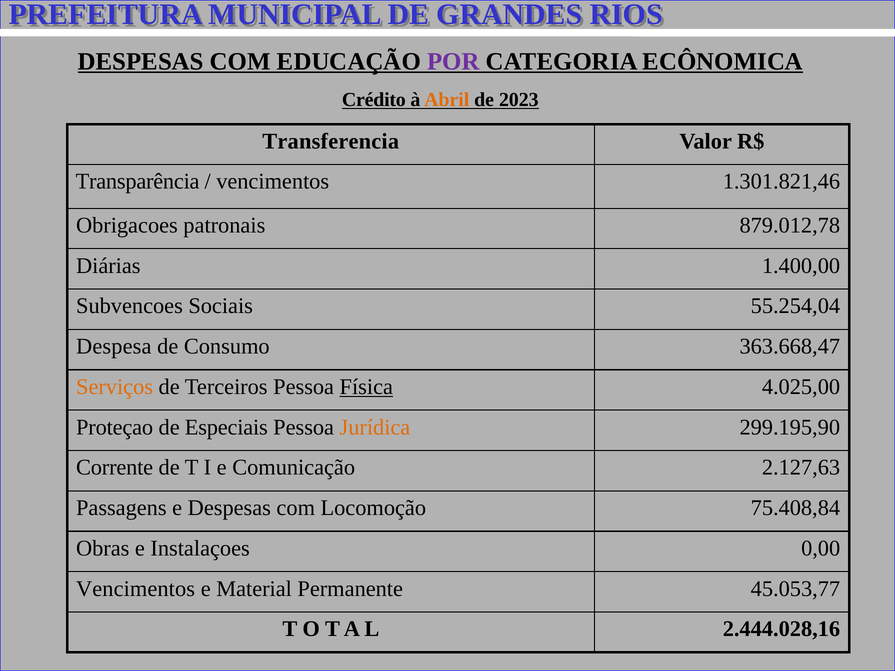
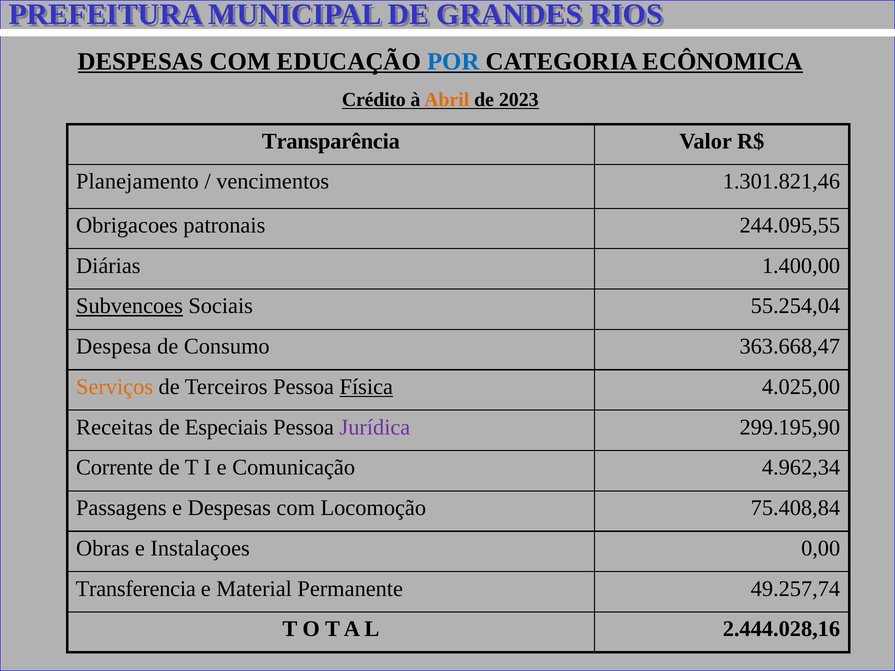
POR colour: purple -> blue (453, 61)
Transferencia: Transferencia -> Transparência (331, 141)
Transparência: Transparência -> Planejamento (137, 182)
879.012,78: 879.012,78 -> 244.095,55 (790, 225)
Subvencoes underline: none -> present (129, 306)
Proteçao: Proteçao -> Receitas (114, 427)
Jurídica colour: orange -> purple (375, 427)
2.127,63: 2.127,63 -> 4.962,34 (801, 468)
Vencimentos: Vencimentos -> Transferencia (136, 589)
45.053,77: 45.053,77 -> 49.257,74 (795, 589)
